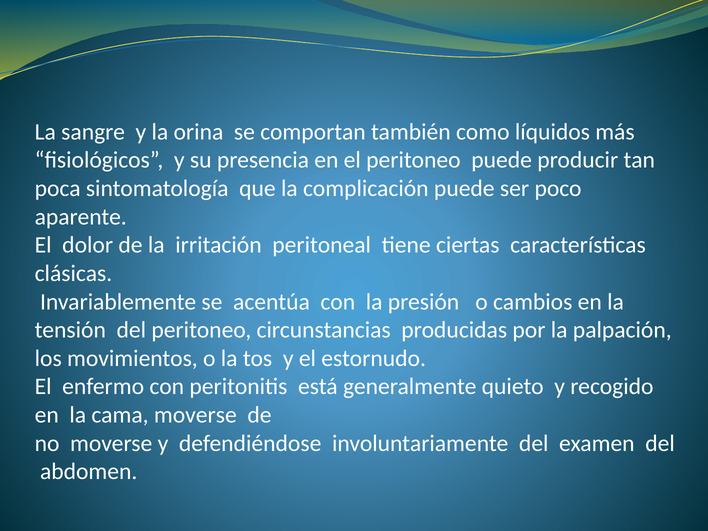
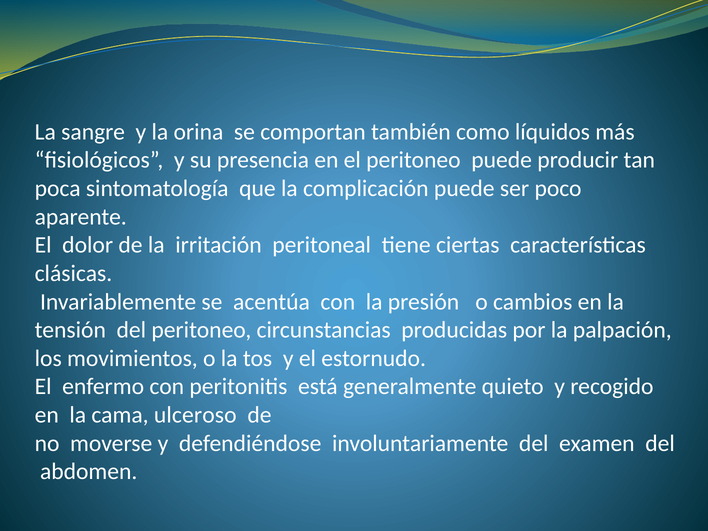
cama moverse: moverse -> ulceroso (195, 415)
